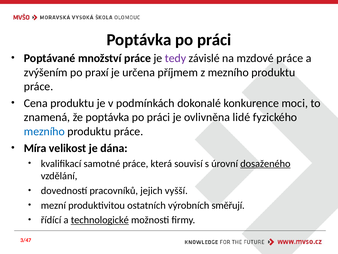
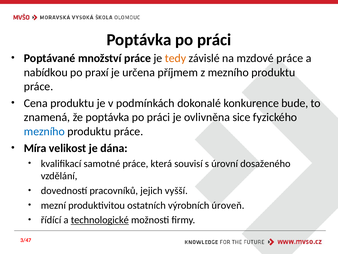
tedy colour: purple -> orange (176, 58)
zvýšením: zvýšením -> nabídkou (46, 72)
moci: moci -> bude (295, 103)
lidé: lidé -> sice (241, 117)
dosaženého underline: present -> none (265, 163)
směřují: směřují -> úroveň (228, 205)
